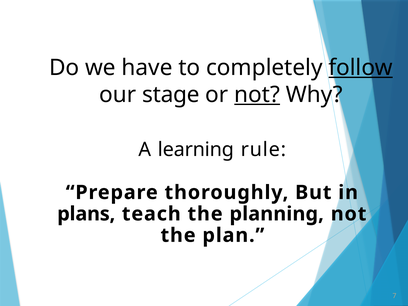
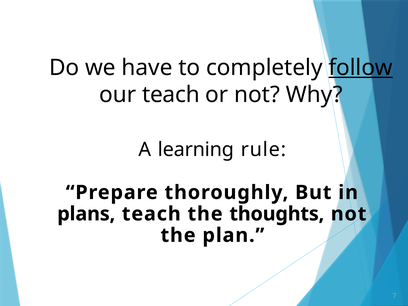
our stage: stage -> teach (171, 95)
not underline: present -> none (257, 95)
planning: planning -> thoughts (277, 214)
